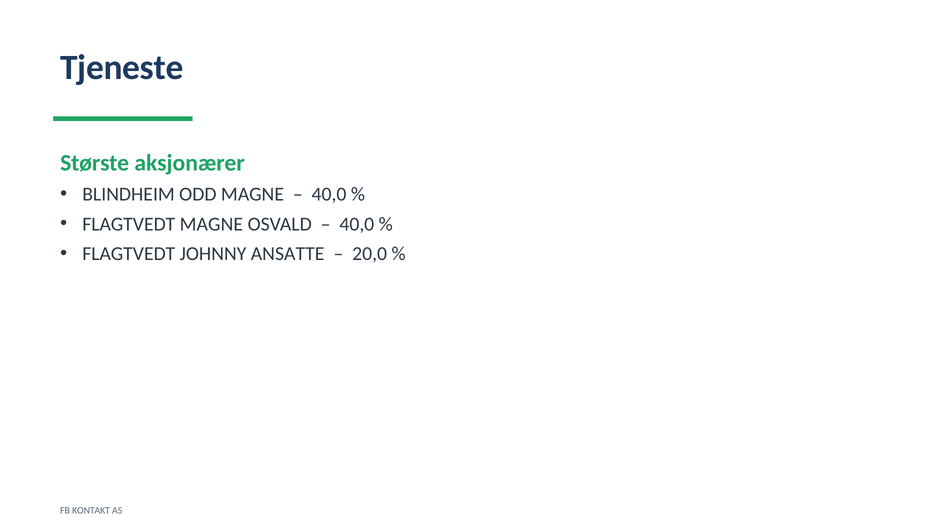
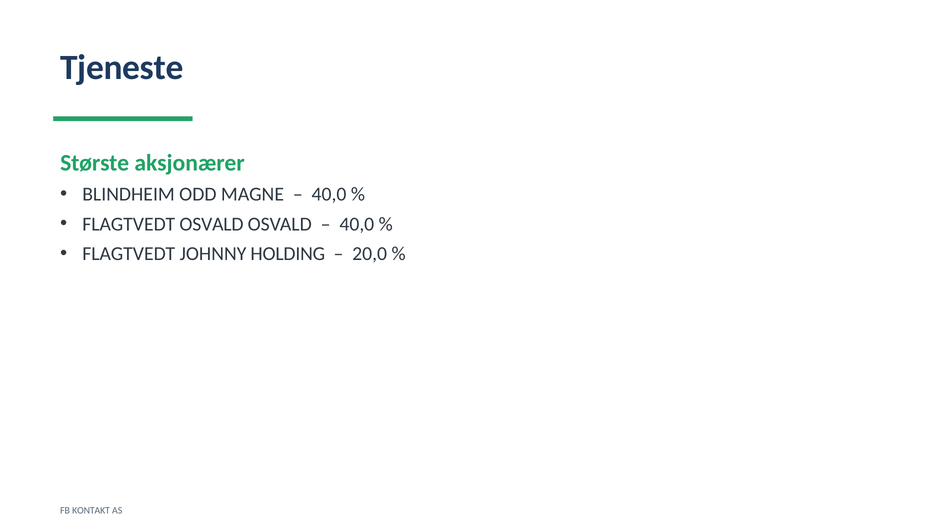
FLAGTVEDT MAGNE: MAGNE -> OSVALD (212, 224)
ANSATTE: ANSATTE -> HOLDING (288, 253)
